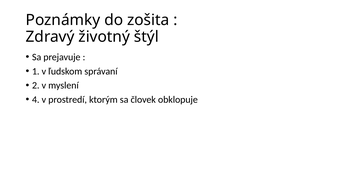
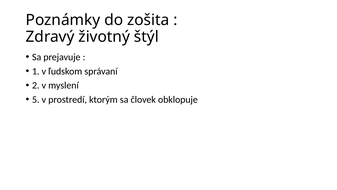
4: 4 -> 5 (36, 99)
